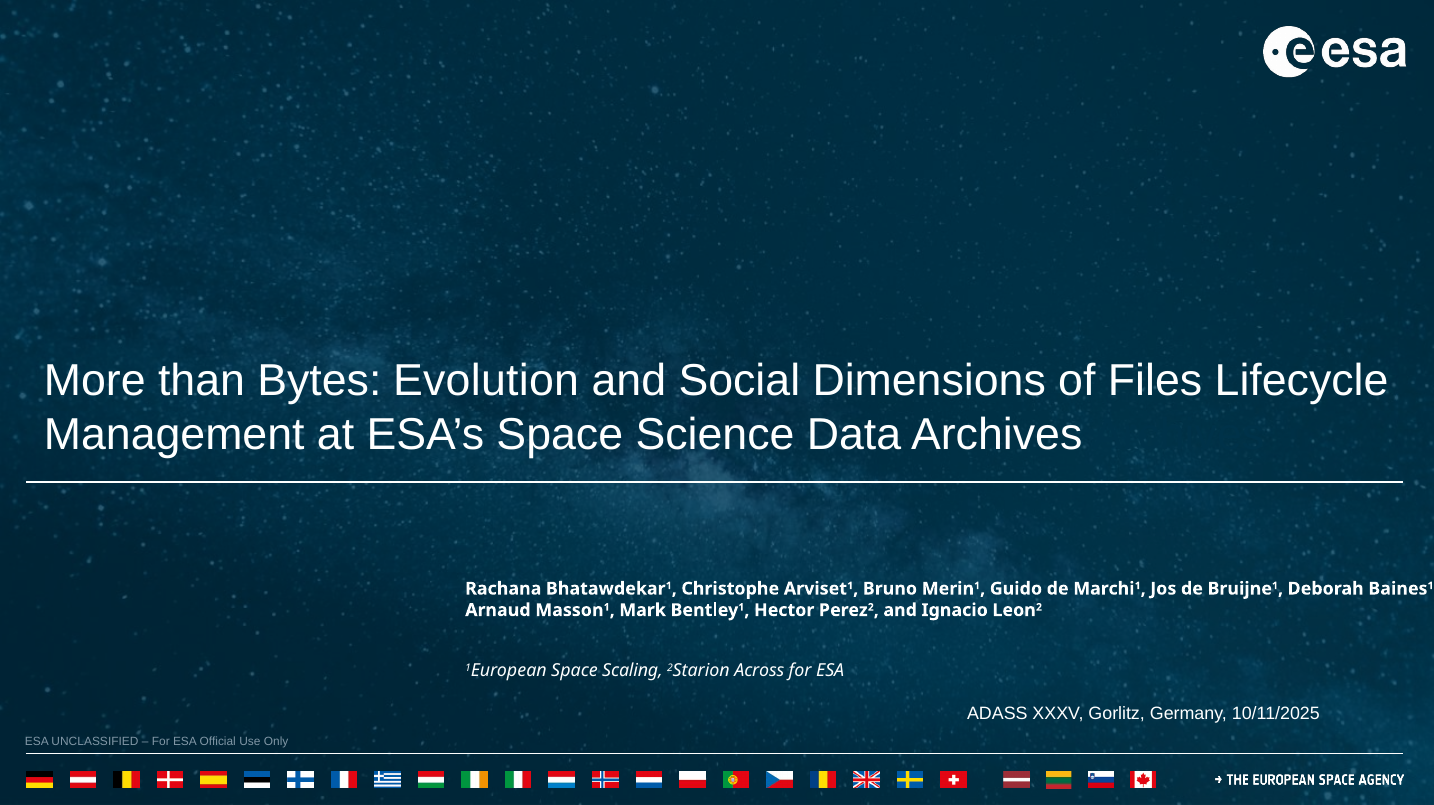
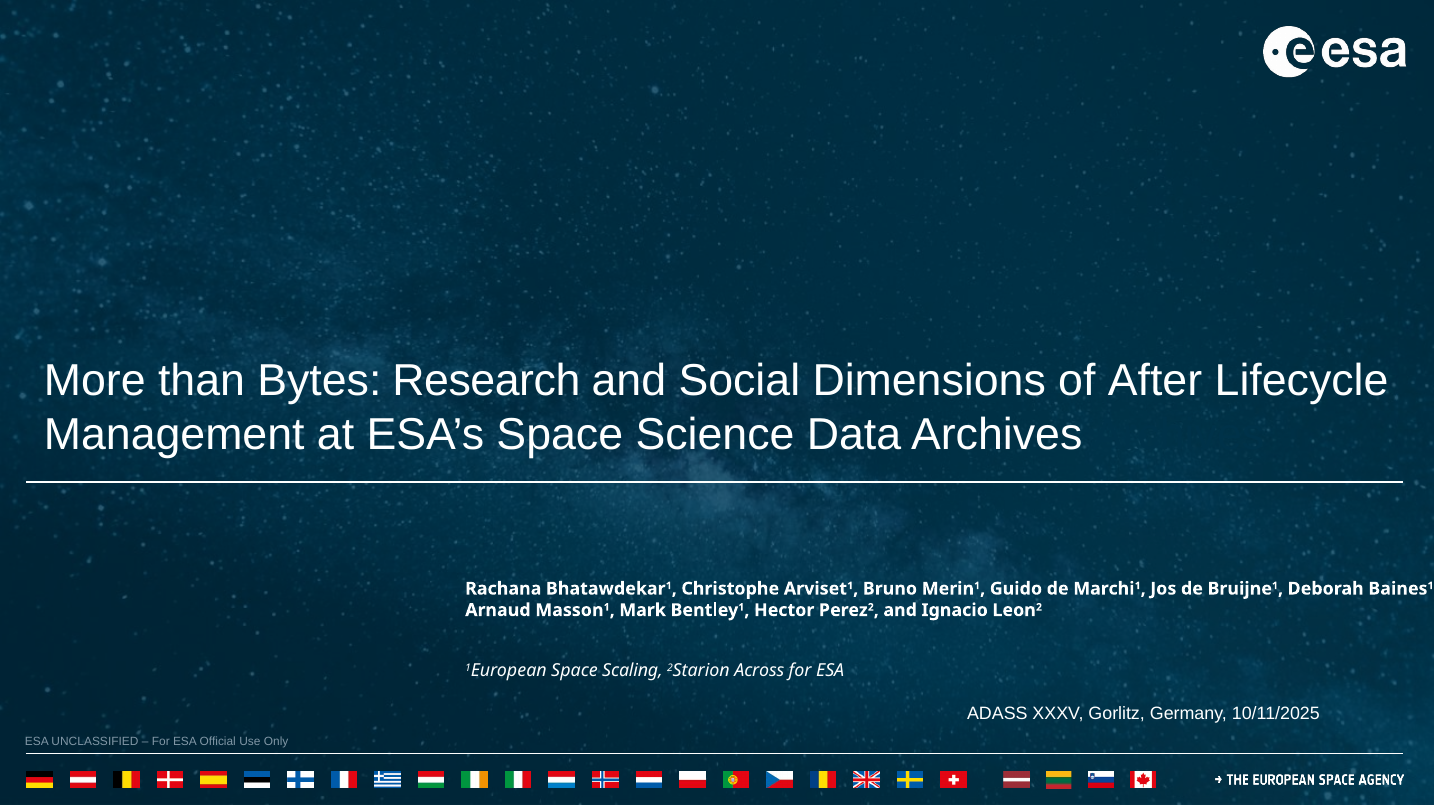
Evolution: Evolution -> Research (486, 381)
Files: Files -> After (1155, 381)
